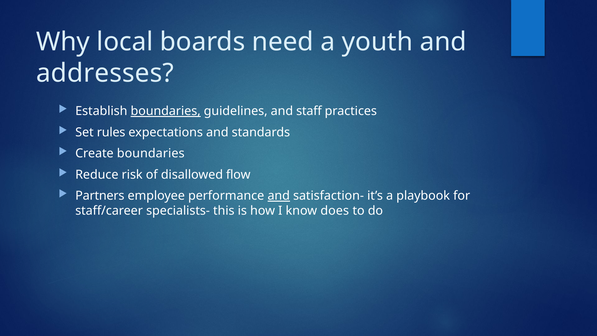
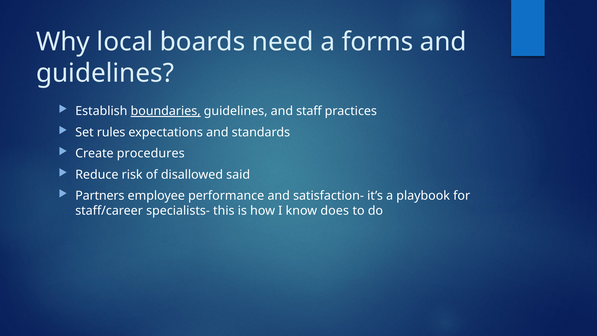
youth: youth -> forms (378, 42)
addresses: addresses -> guidelines (105, 73)
Create boundaries: boundaries -> procedures (151, 153)
flow: flow -> said (238, 175)
and underline: present -> none (279, 196)
